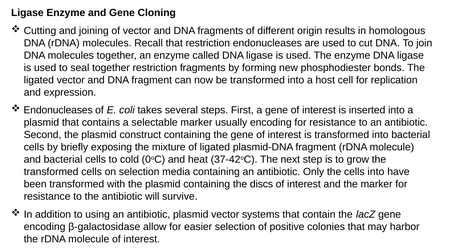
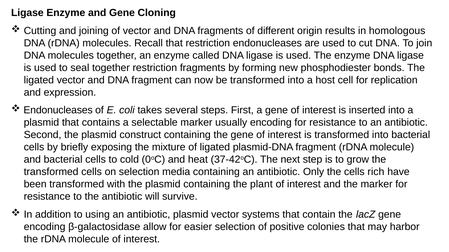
cells into: into -> rich (376, 172)
discs: discs -> plant (261, 185)
